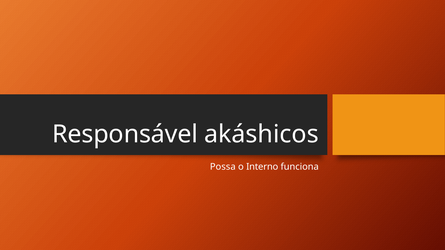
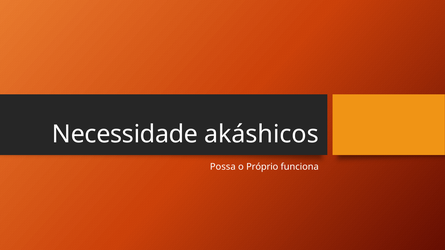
Responsável: Responsável -> Necessidade (125, 135)
Interno: Interno -> Próprio (262, 167)
